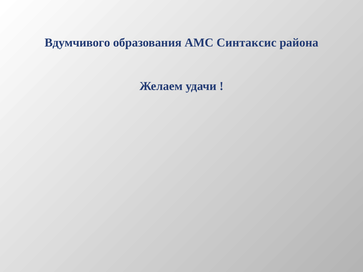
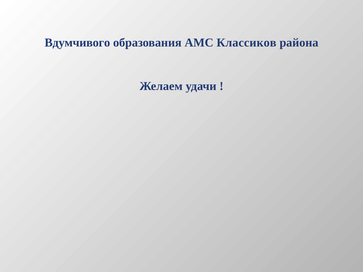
Синтаксис: Синтаксис -> Классиков (246, 43)
